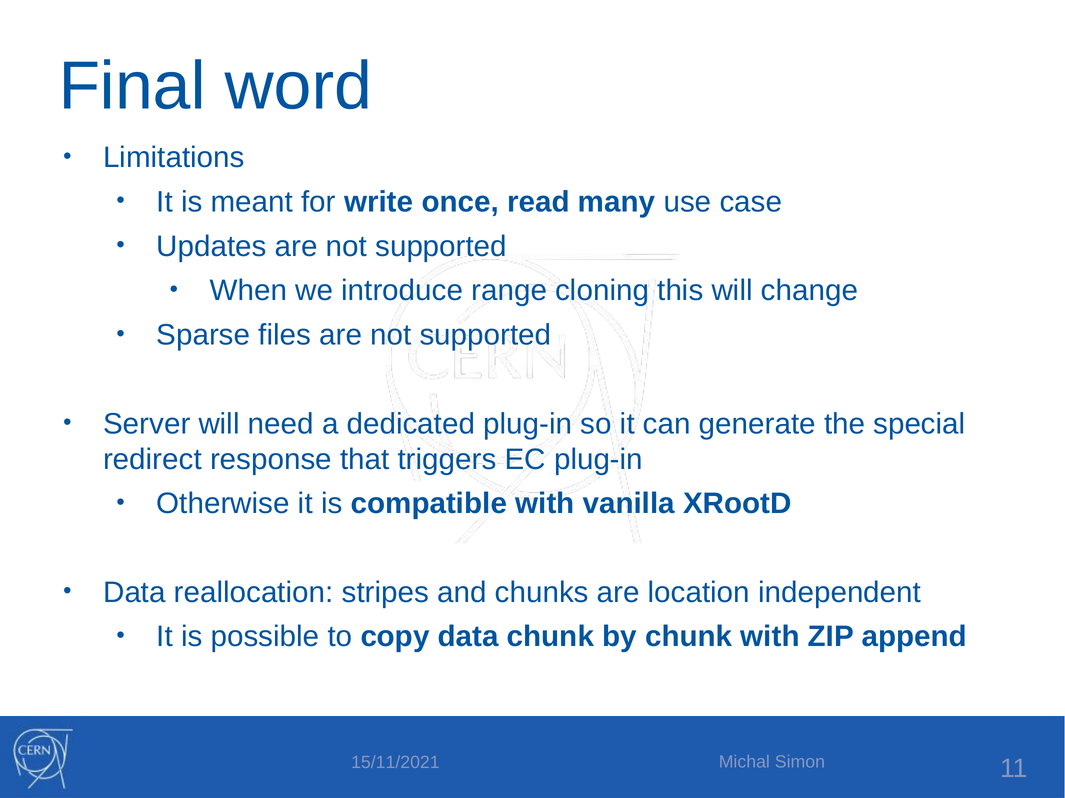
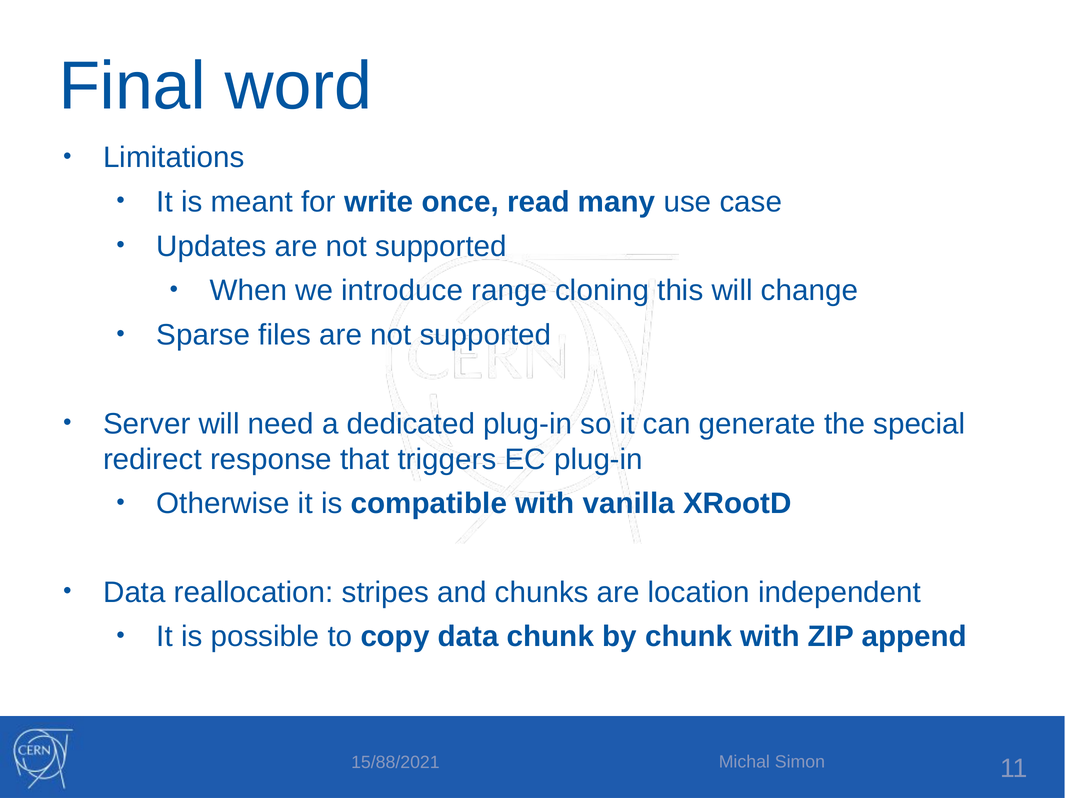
15/11/2021: 15/11/2021 -> 15/88/2021 (395, 763)
